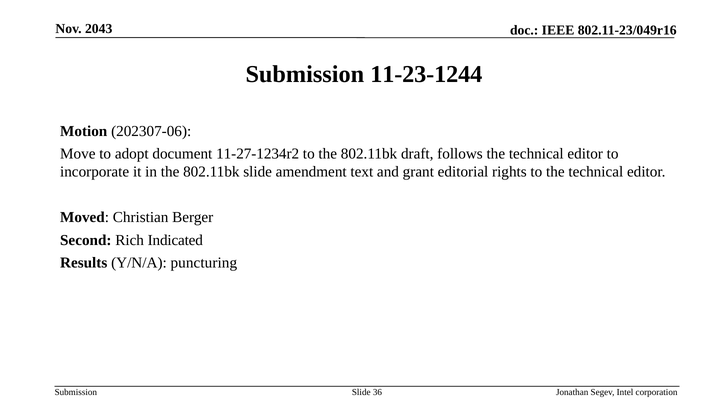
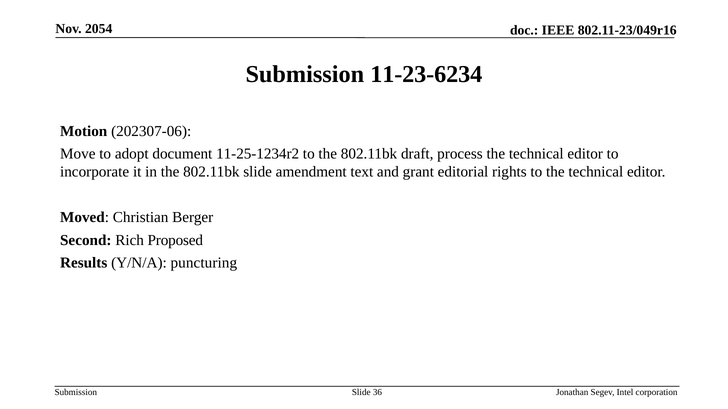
2043: 2043 -> 2054 (99, 29)
11-23-1244: 11-23-1244 -> 11-23-6234 (426, 74)
11-27-1234r2: 11-27-1234r2 -> 11-25-1234r2 (258, 154)
follows: follows -> process (460, 154)
Indicated: Indicated -> Proposed (175, 240)
